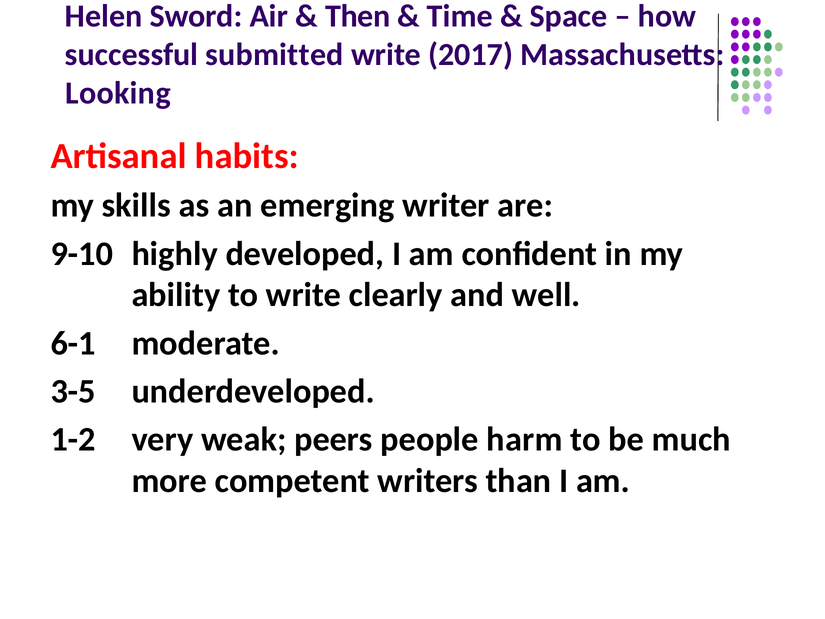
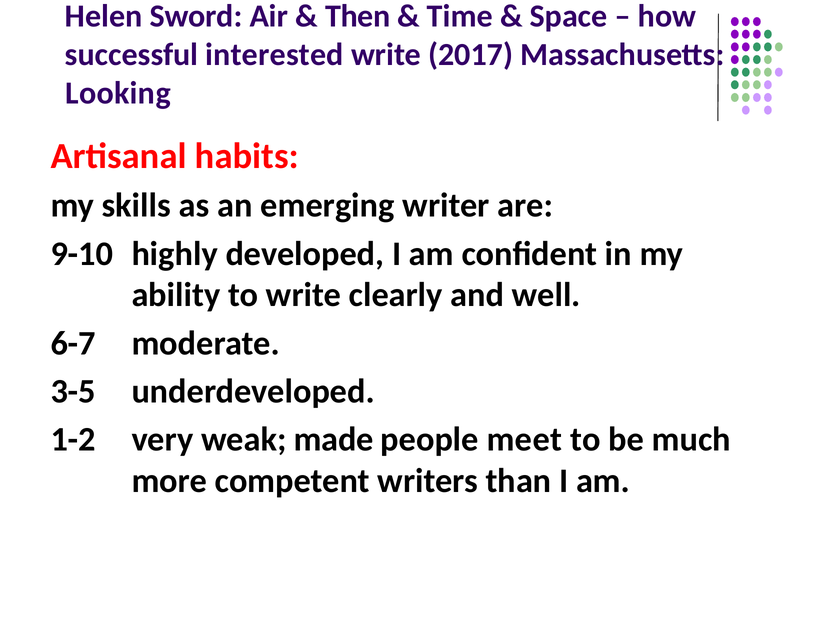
submitted: submitted -> interested (275, 55)
6-1: 6-1 -> 6-7 (73, 343)
peers: peers -> made (334, 439)
harm: harm -> meet (524, 439)
